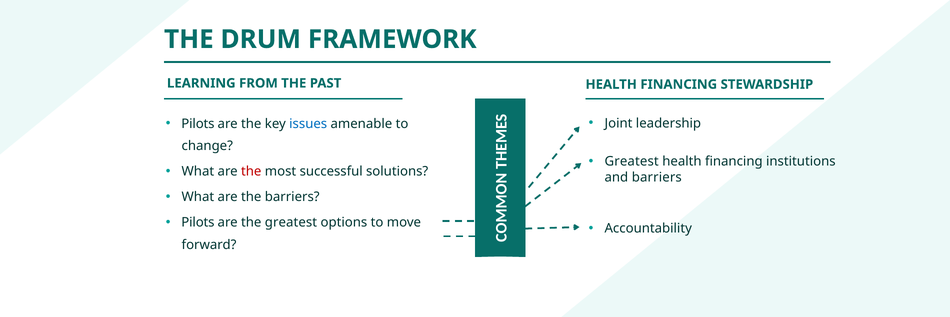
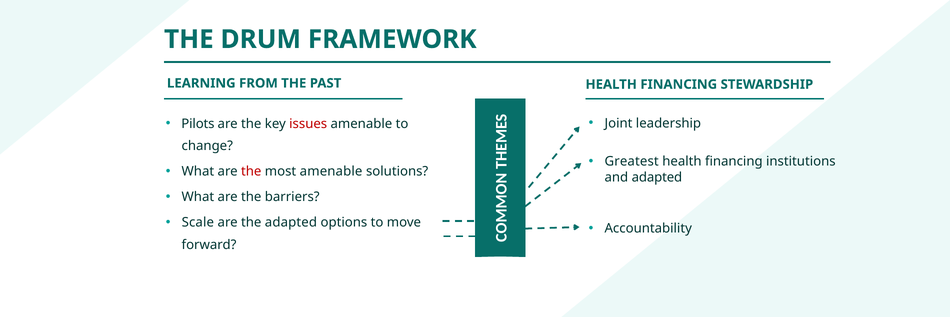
issues colour: blue -> red (308, 124)
most successful: successful -> amenable (331, 171)
and barriers: barriers -> adapted (657, 177)
Pilots: Pilots -> Scale (198, 222)
the greatest: greatest -> adapted (291, 222)
